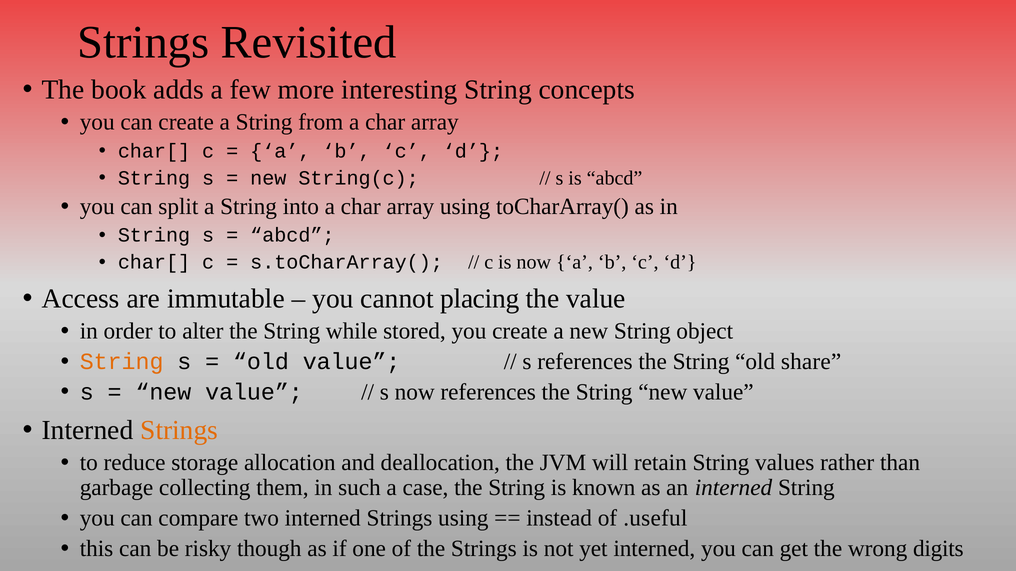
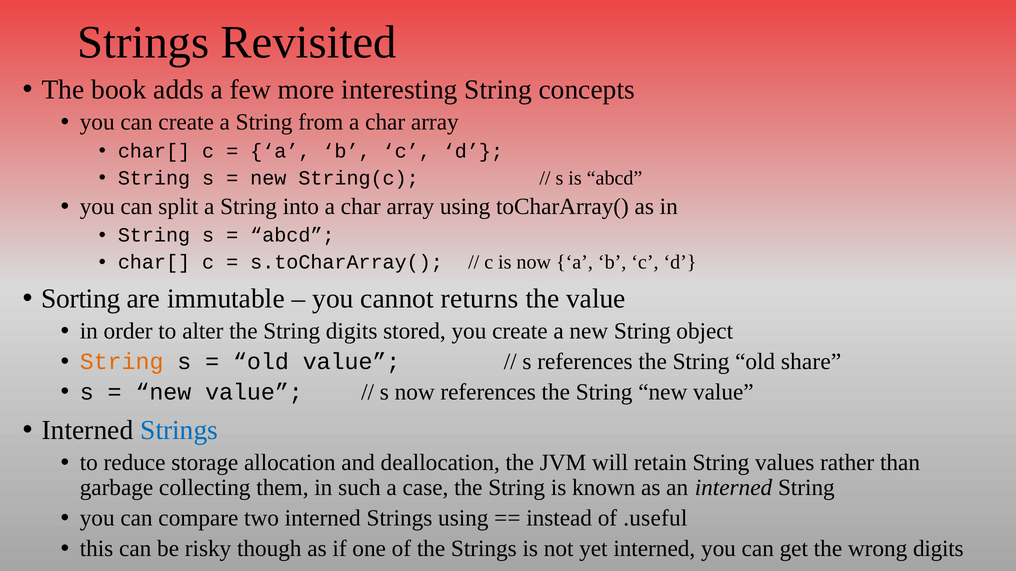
Access: Access -> Sorting (81, 299)
placing: placing -> returns (480, 299)
String while: while -> digits (352, 332)
Strings colour: orange -> blue (179, 430)
